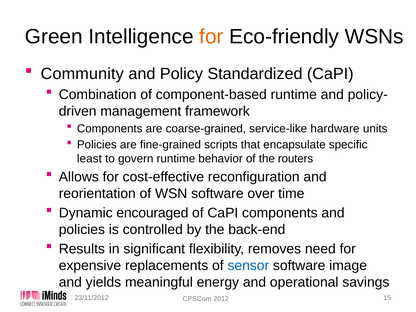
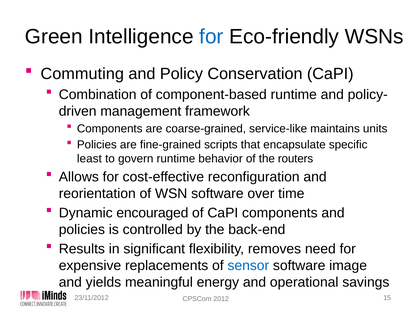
for colour: orange -> blue (211, 37)
Community: Community -> Commuting (82, 74)
Standardized: Standardized -> Conservation (255, 74)
hardware: hardware -> maintains (335, 129)
